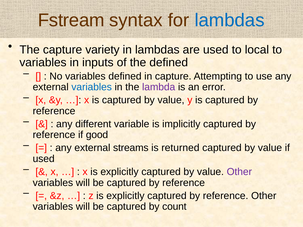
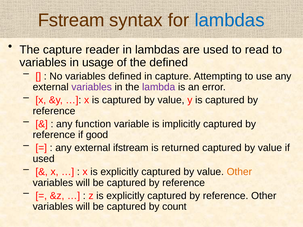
variety: variety -> reader (102, 50)
local: local -> read (257, 50)
inputs: inputs -> usage (98, 63)
variables colour: blue -> purple (92, 87)
different: different -> function (93, 124)
streams: streams -> ifstream (131, 148)
Other colour: purple -> orange (239, 172)
